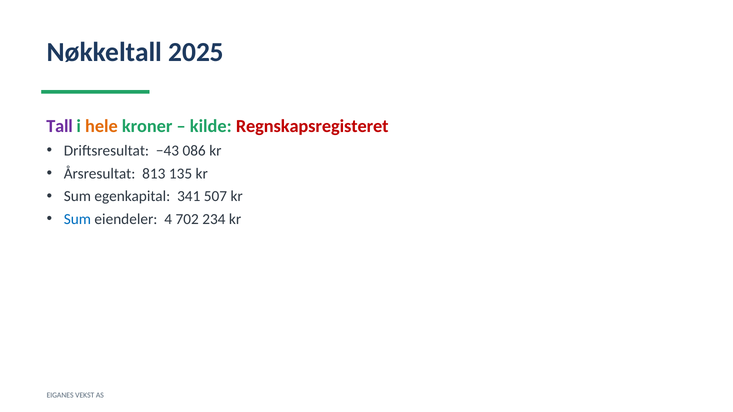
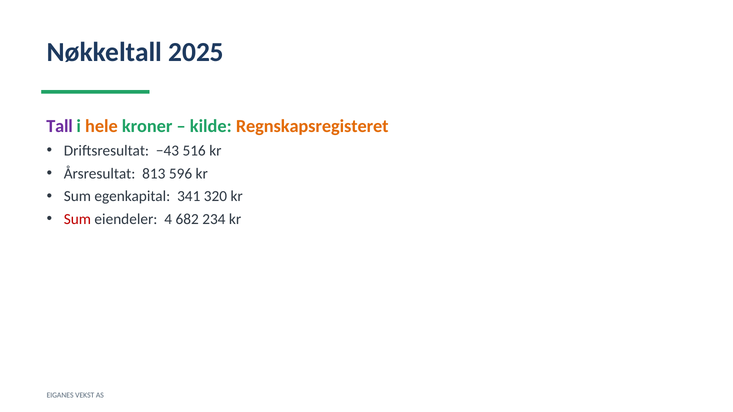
Regnskapsregisteret colour: red -> orange (312, 126)
086: 086 -> 516 (194, 151)
135: 135 -> 596 (181, 174)
507: 507 -> 320 (215, 197)
Sum colour: blue -> red (77, 219)
702: 702 -> 682 (187, 219)
